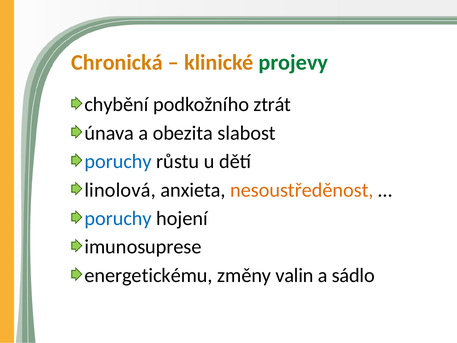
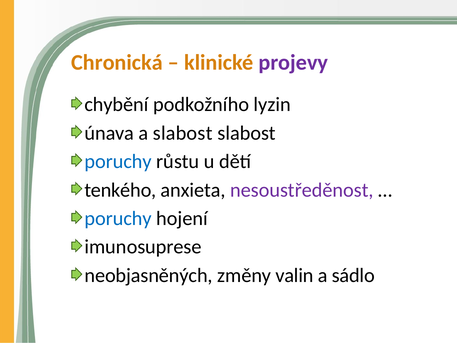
projevy colour: green -> purple (293, 63)
ztrát: ztrát -> lyzin (272, 104)
a obezita: obezita -> slabost (183, 133)
linolová: linolová -> tenkého (120, 190)
nesoustředěnost colour: orange -> purple (302, 190)
energetickému: energetickému -> neobjasněných (149, 275)
